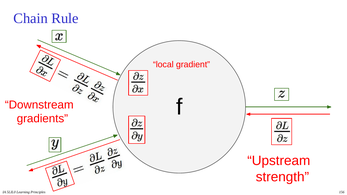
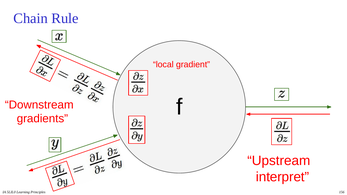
strength: strength -> interpret (283, 177)
